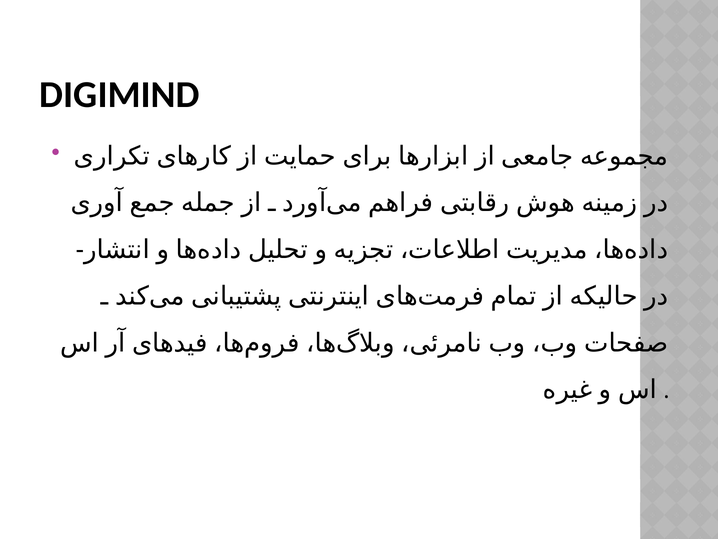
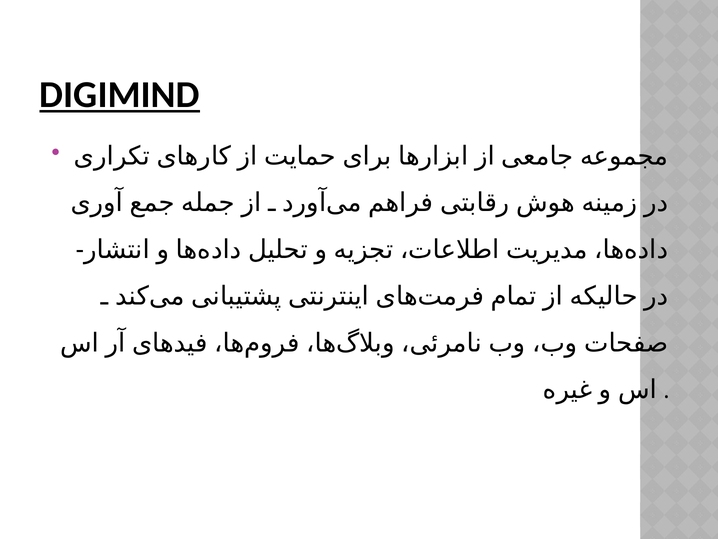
DIGIMIND underline: none -> present (120, 95)
